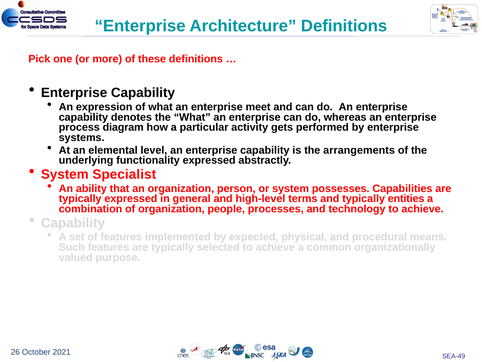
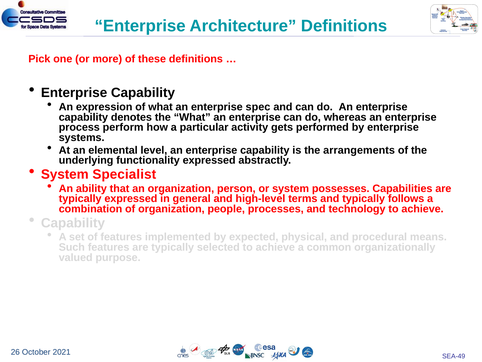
meet: meet -> spec (258, 107)
diagram: diagram -> perform (123, 127)
entities: entities -> follows (406, 198)
